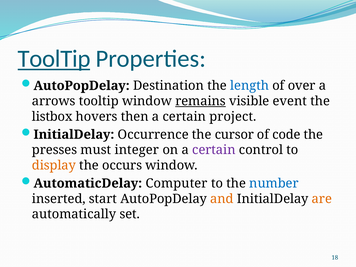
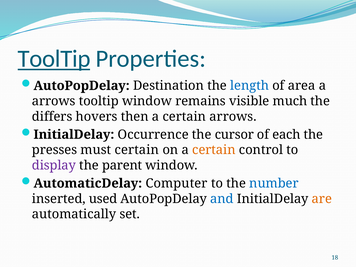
over: over -> area (302, 86)
remains underline: present -> none (201, 101)
event: event -> much (290, 101)
listbox: listbox -> differs (52, 117)
certain project: project -> arrows (233, 117)
code: code -> each (286, 135)
must integer: integer -> certain (137, 150)
certain colour: purple -> orange (214, 150)
display colour: orange -> purple (54, 165)
occurs: occurs -> parent (122, 165)
start: start -> used (103, 199)
and colour: orange -> blue (222, 199)
